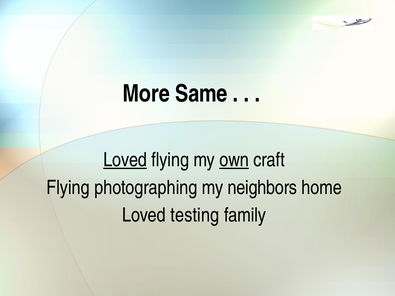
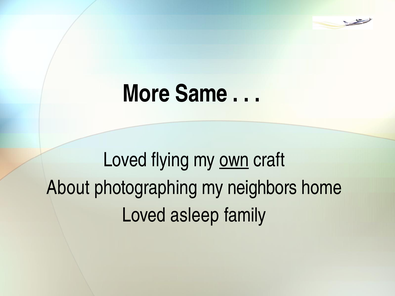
Loved underline: present -> none (125, 160)
Flying: Flying -> About (68, 188)
testing: testing -> asleep (195, 215)
